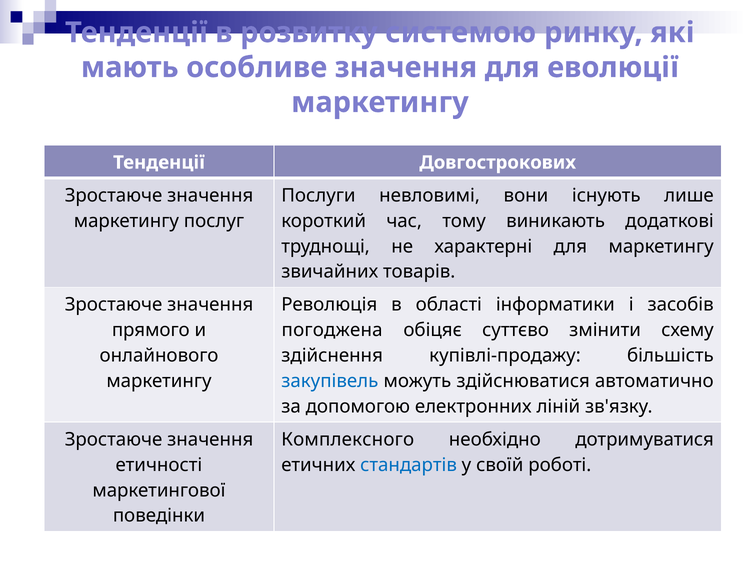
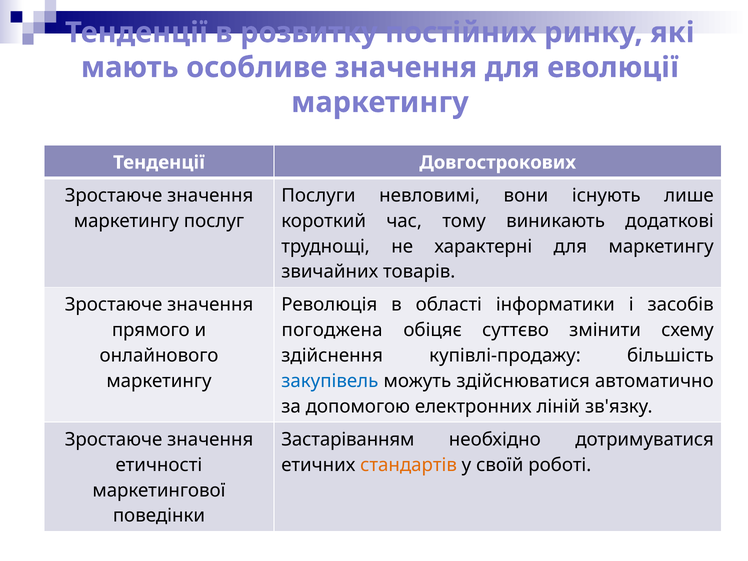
системою: системою -> постійних (461, 33)
Комплексного: Комплексного -> Застаріванням (348, 439)
стандартів colour: blue -> orange (409, 465)
